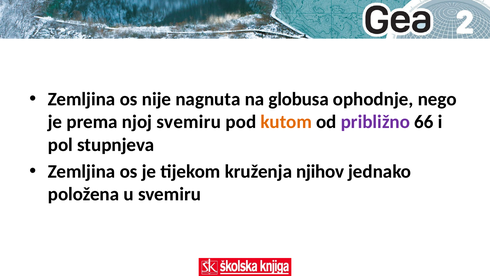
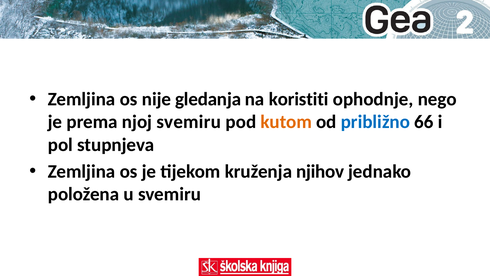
nagnuta: nagnuta -> gledanja (208, 99)
globusa: globusa -> koristiti (299, 99)
približno colour: purple -> blue (375, 122)
